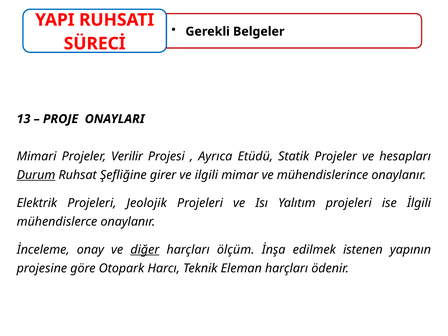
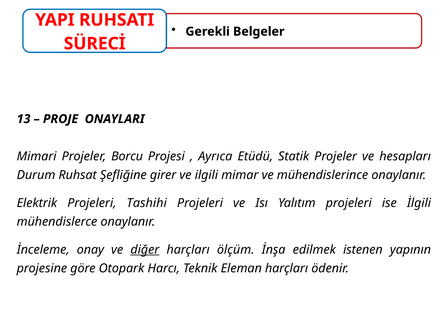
Verilir: Verilir -> Borcu (127, 156)
Durum underline: present -> none (36, 175)
Jeolojik: Jeolojik -> Tashihi (147, 203)
